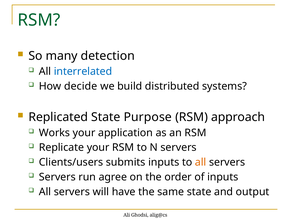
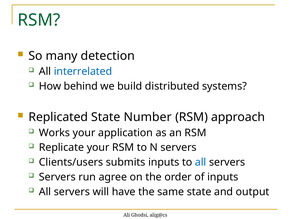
decide: decide -> behind (81, 86)
Purpose: Purpose -> Number (148, 117)
all colour: orange -> blue (201, 162)
